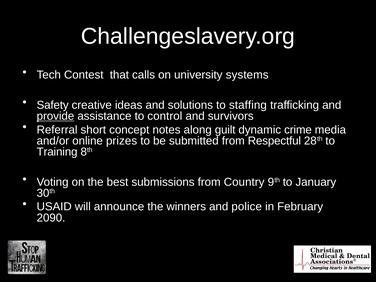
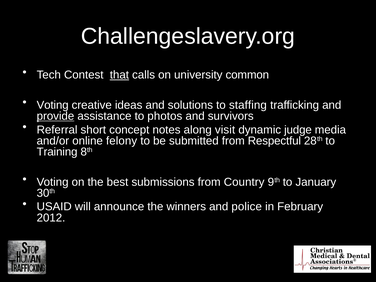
that underline: none -> present (119, 75)
systems: systems -> common (247, 75)
Safety: Safety -> Voting (53, 105)
control: control -> photos (165, 116)
guilt: guilt -> visit (225, 130)
crime: crime -> judge (298, 130)
prizes: prizes -> felony (122, 141)
2090: 2090 -> 2012 (51, 218)
